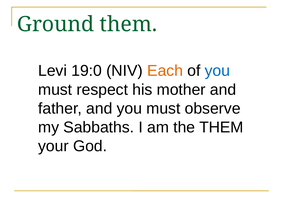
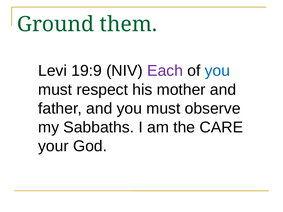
19:0: 19:0 -> 19:9 (87, 71)
Each colour: orange -> purple (165, 71)
the THEM: THEM -> CARE (221, 127)
